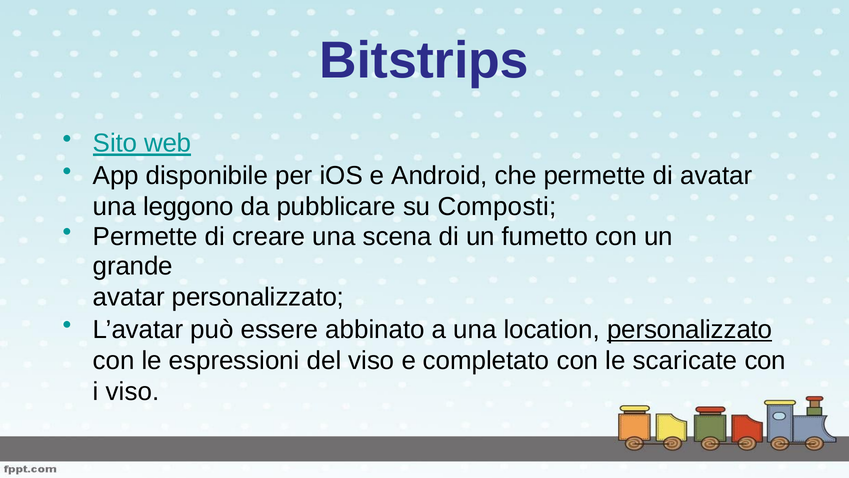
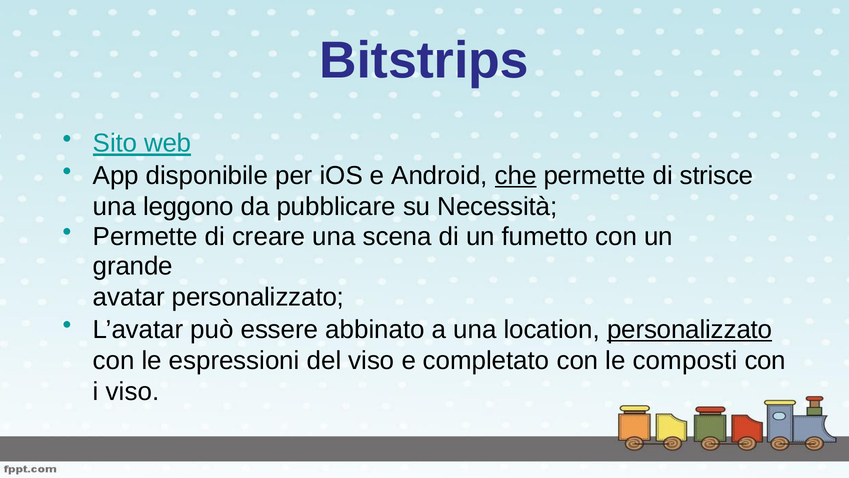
che underline: none -> present (516, 176)
di avatar: avatar -> strisce (716, 176)
Composti: Composti -> Necessità (497, 207)
scaricate: scaricate -> composti (685, 360)
